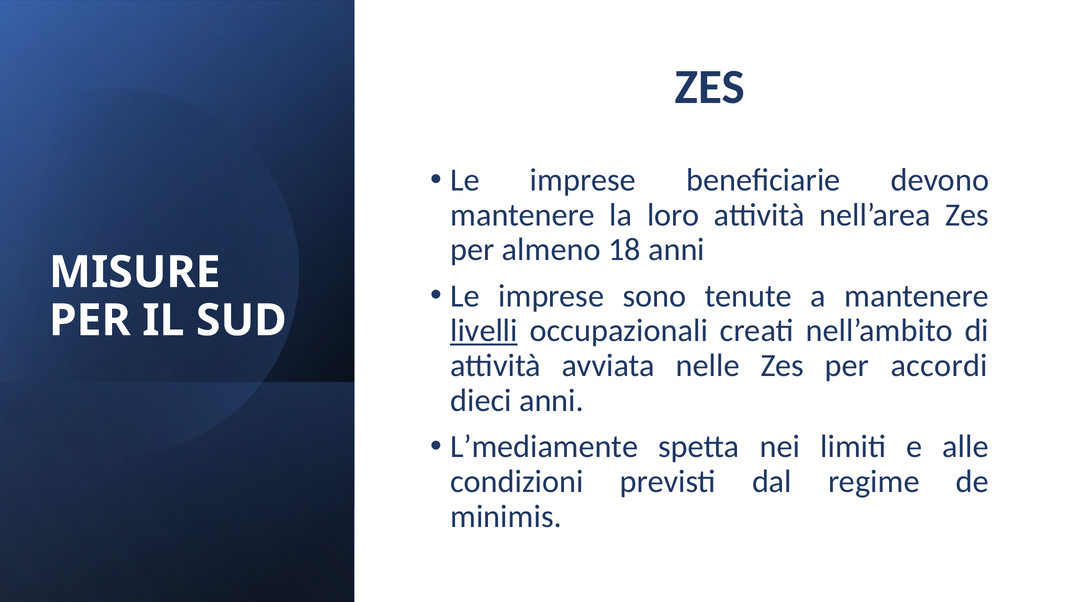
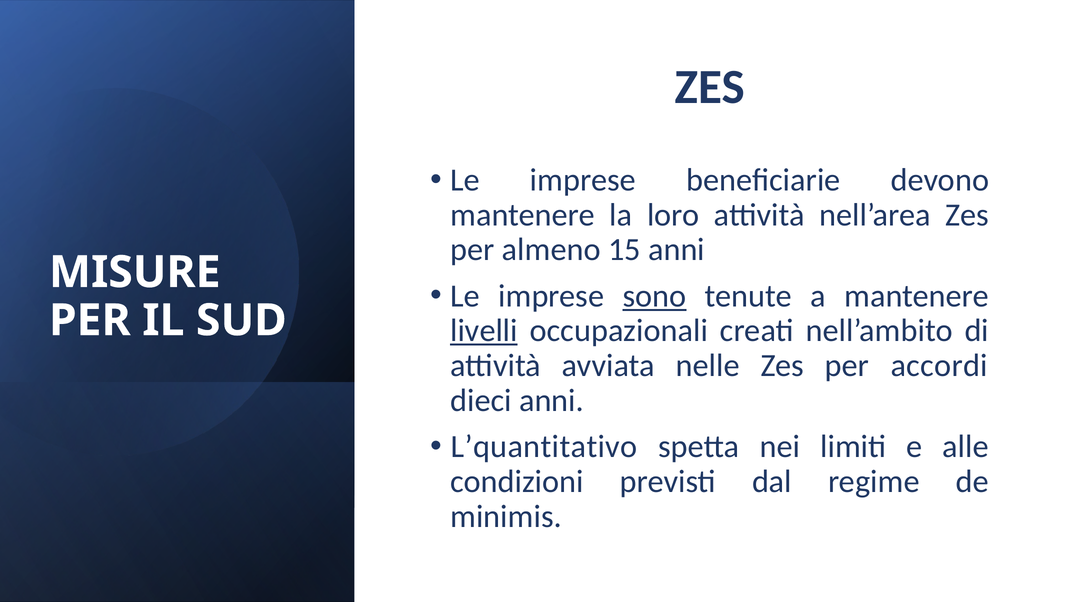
18: 18 -> 15 (624, 250)
sono underline: none -> present (655, 296)
L’mediamente: L’mediamente -> L’quantitativo (544, 447)
